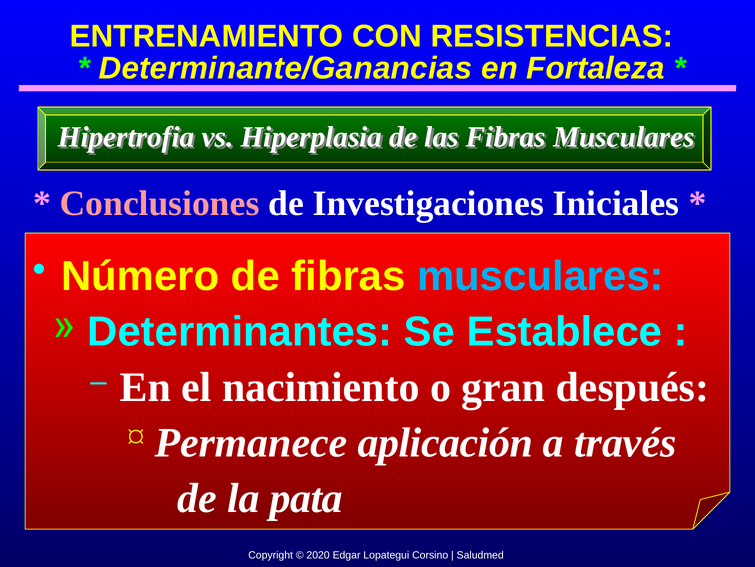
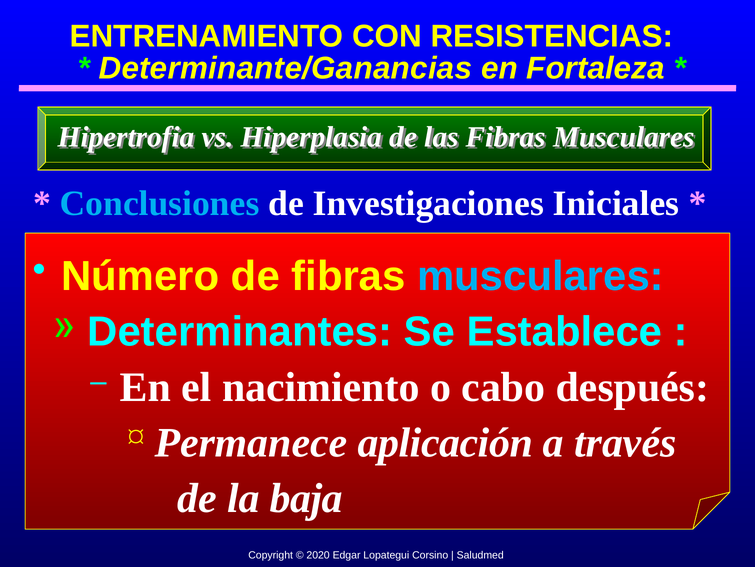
Conclusiones colour: pink -> light blue (160, 203)
gran: gran -> cabo (503, 387)
pata: pata -> baja (306, 498)
